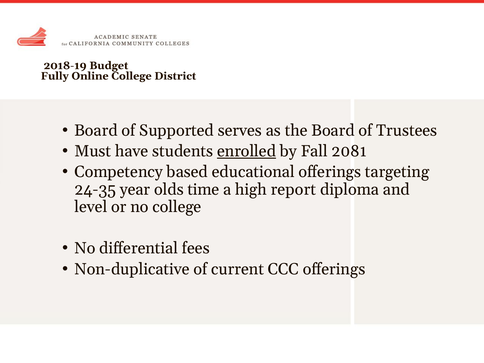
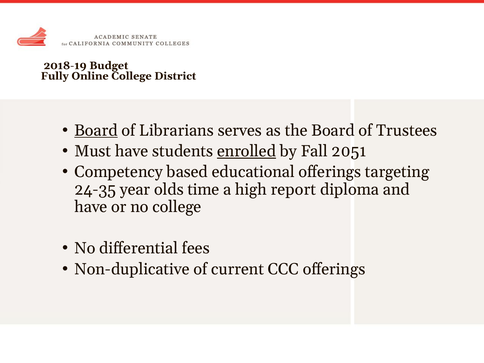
Board underline: none -> present (96, 130)
Supported: Supported -> Librarians (177, 130)
2081: 2081 -> 2051 (349, 151)
level: level -> have (91, 207)
